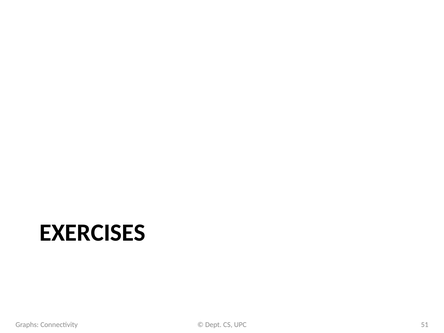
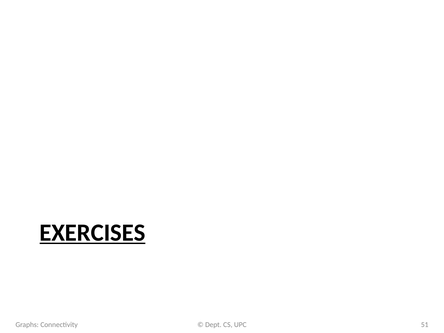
EXERCISES underline: none -> present (92, 233)
